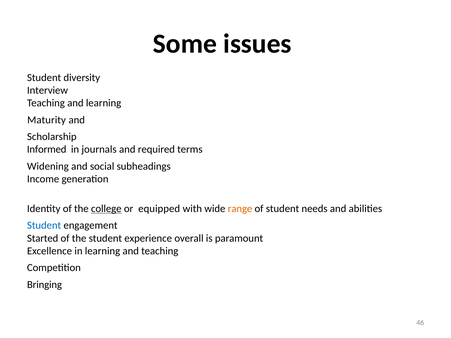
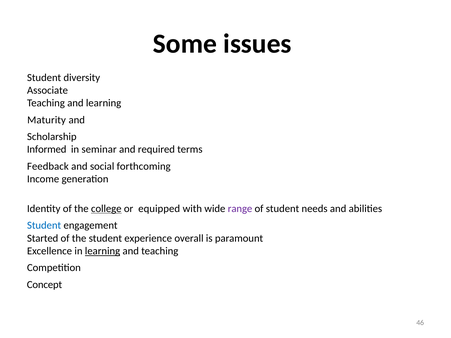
Interview: Interview -> Associate (48, 90)
journals: journals -> seminar (99, 150)
Widening: Widening -> Feedback (48, 166)
subheadings: subheadings -> forthcoming (144, 166)
range colour: orange -> purple (240, 209)
learning underline: none -> present (103, 251)
Bringing: Bringing -> Concept (44, 285)
